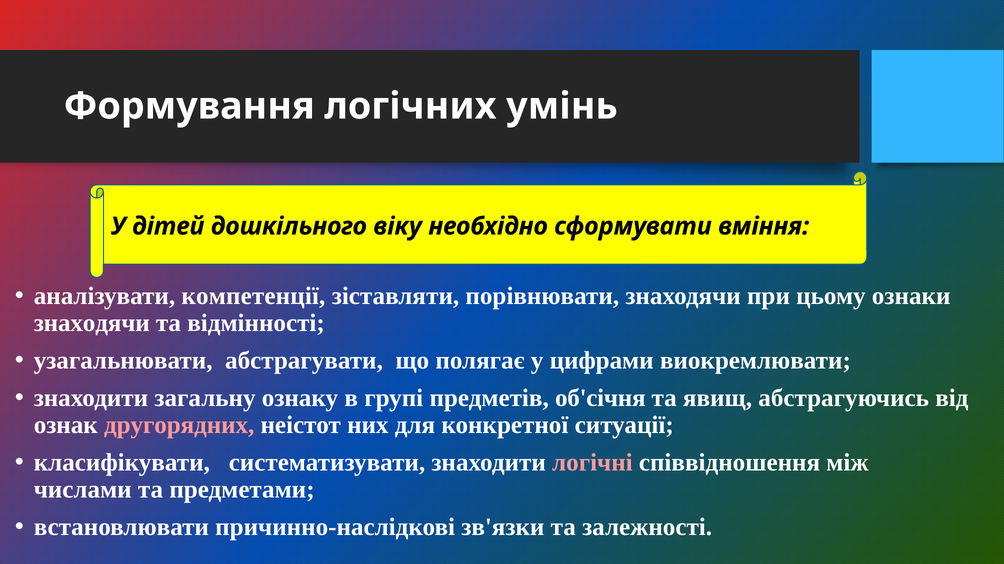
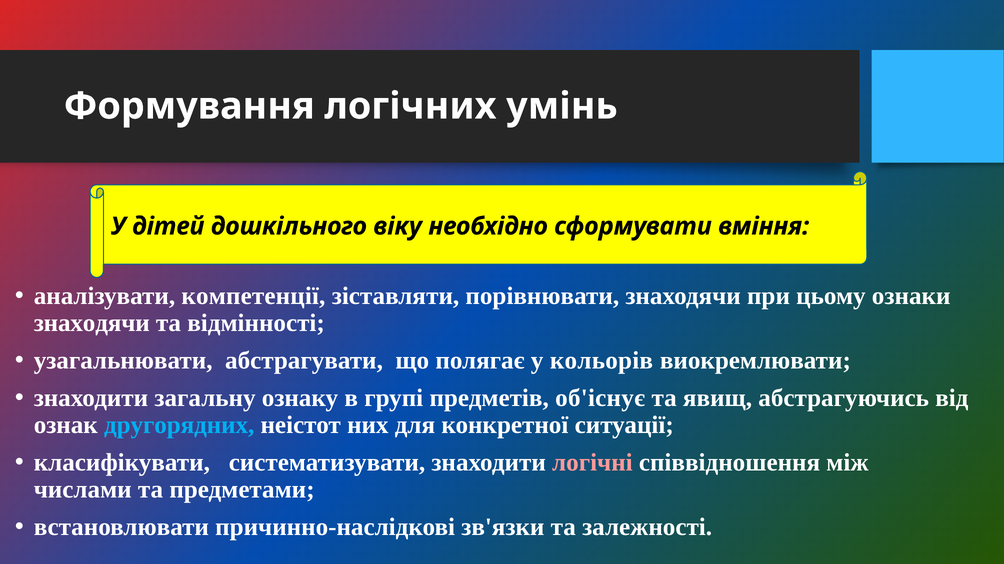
цифрами: цифрами -> кольорів (601, 361)
об'січня: об'січня -> об'існує (600, 398)
другорядних colour: pink -> light blue (179, 426)
